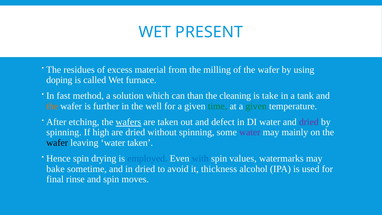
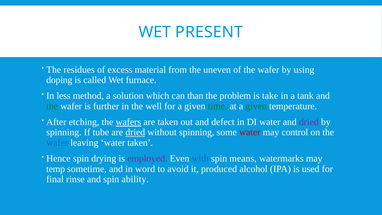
milling: milling -> uneven (217, 70)
fast: fast -> less (64, 96)
cleaning: cleaning -> problem (235, 96)
the colour: orange -> green (52, 106)
high: high -> tube (101, 132)
dried underline: none -> present (135, 132)
water colour: purple -> red (250, 132)
mainly: mainly -> control (295, 132)
wafer colour: black -> blue (57, 143)
employed colour: blue -> purple (147, 158)
values: values -> means (243, 158)
bake: bake -> temp (56, 169)
in dried: dried -> word (145, 169)
thickness: thickness -> produced (219, 169)
moves: moves -> ability (135, 179)
